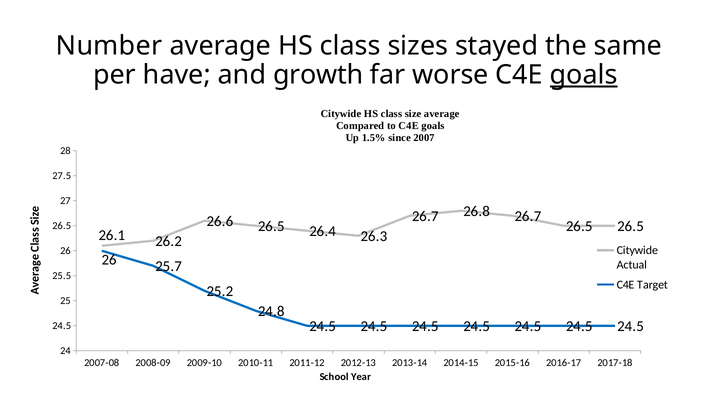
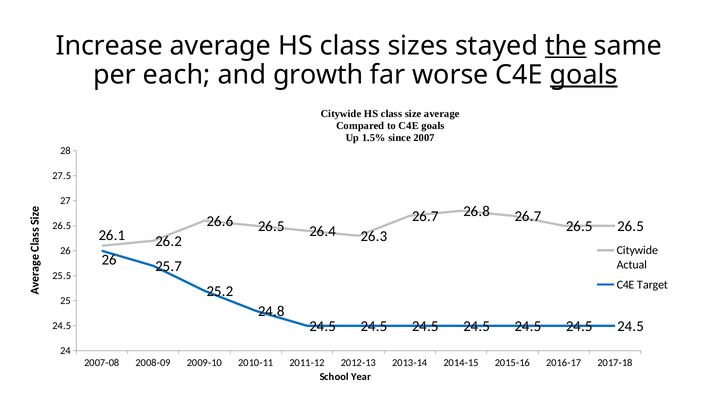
Number: Number -> Increase (109, 46)
the underline: none -> present (566, 46)
have: have -> each (177, 75)
